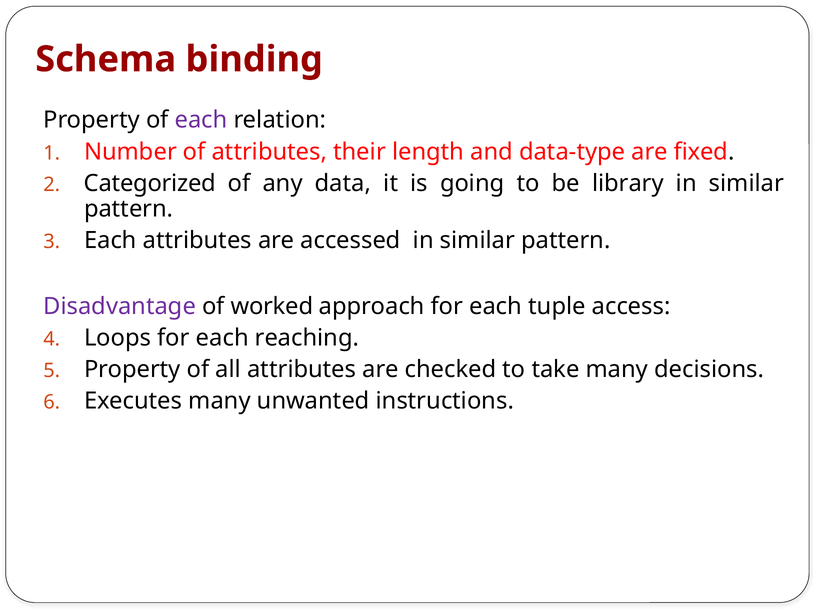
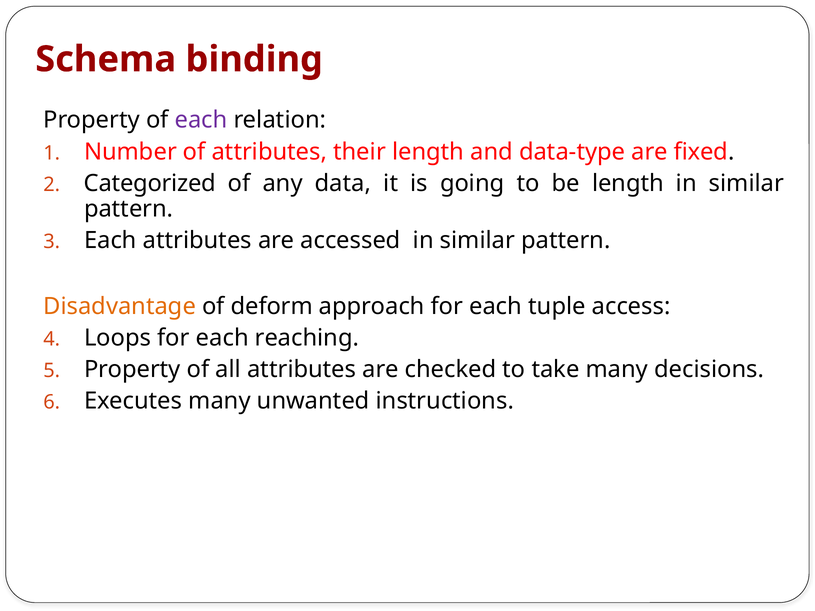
be library: library -> length (628, 183)
Disadvantage colour: purple -> orange (120, 307)
worked: worked -> deform (272, 307)
